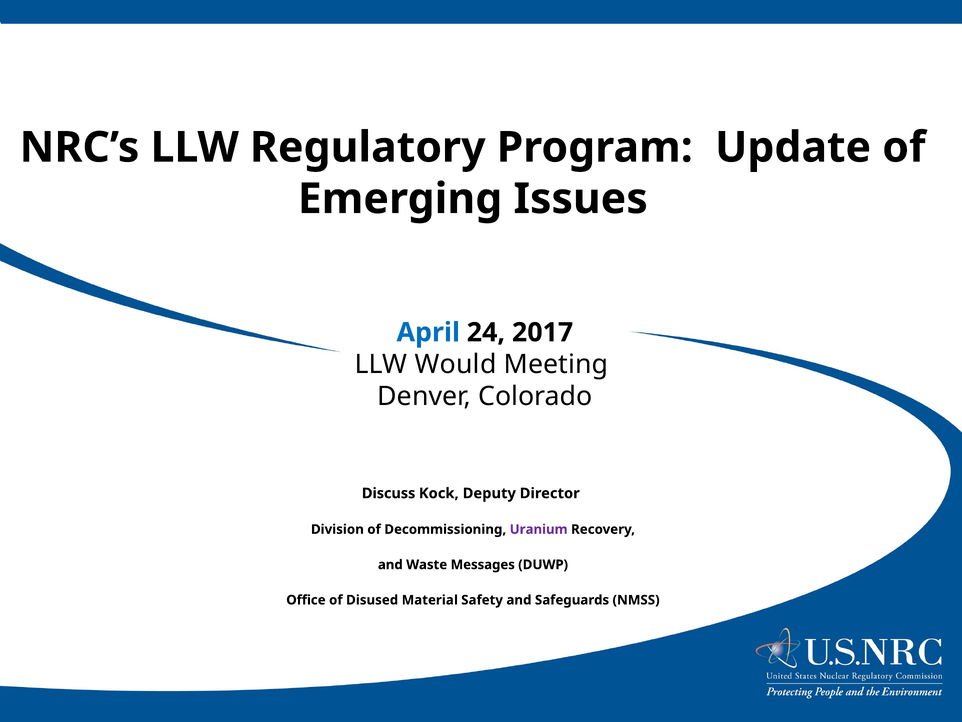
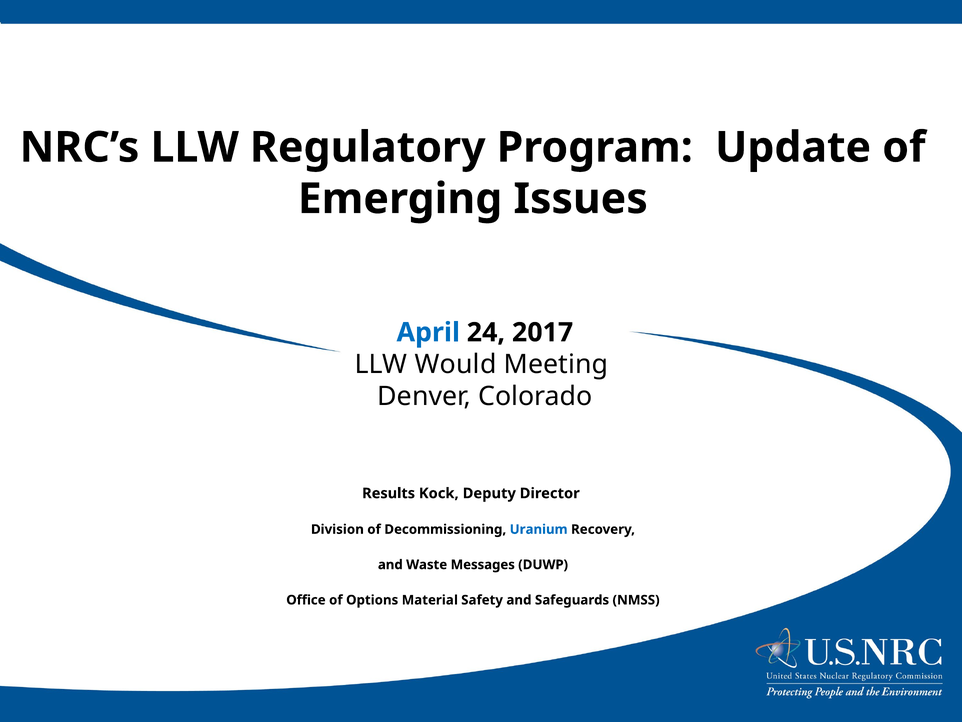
Discuss: Discuss -> Results (389, 493)
Uranium colour: purple -> blue (539, 529)
Disused: Disused -> Options (372, 600)
